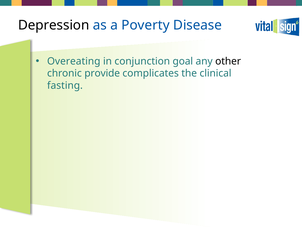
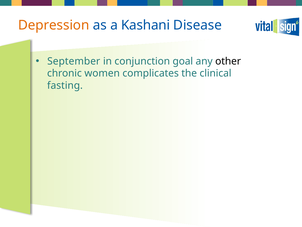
Depression colour: black -> orange (54, 25)
Poverty: Poverty -> Kashani (146, 25)
Overeating: Overeating -> September (74, 61)
provide: provide -> women (102, 73)
